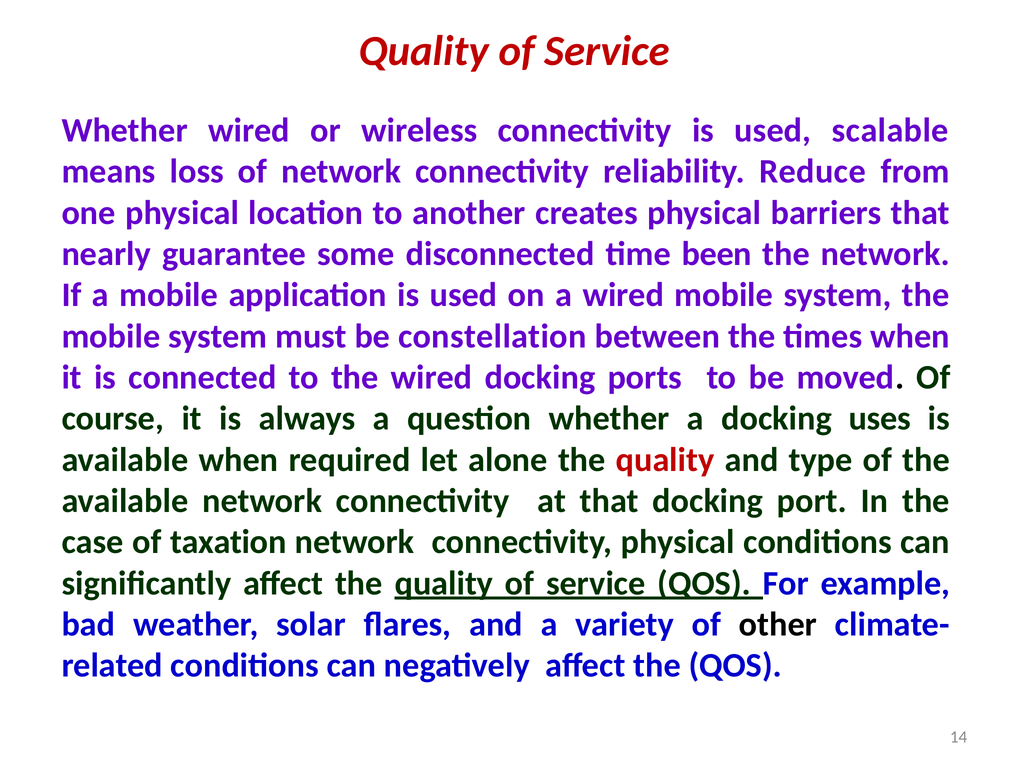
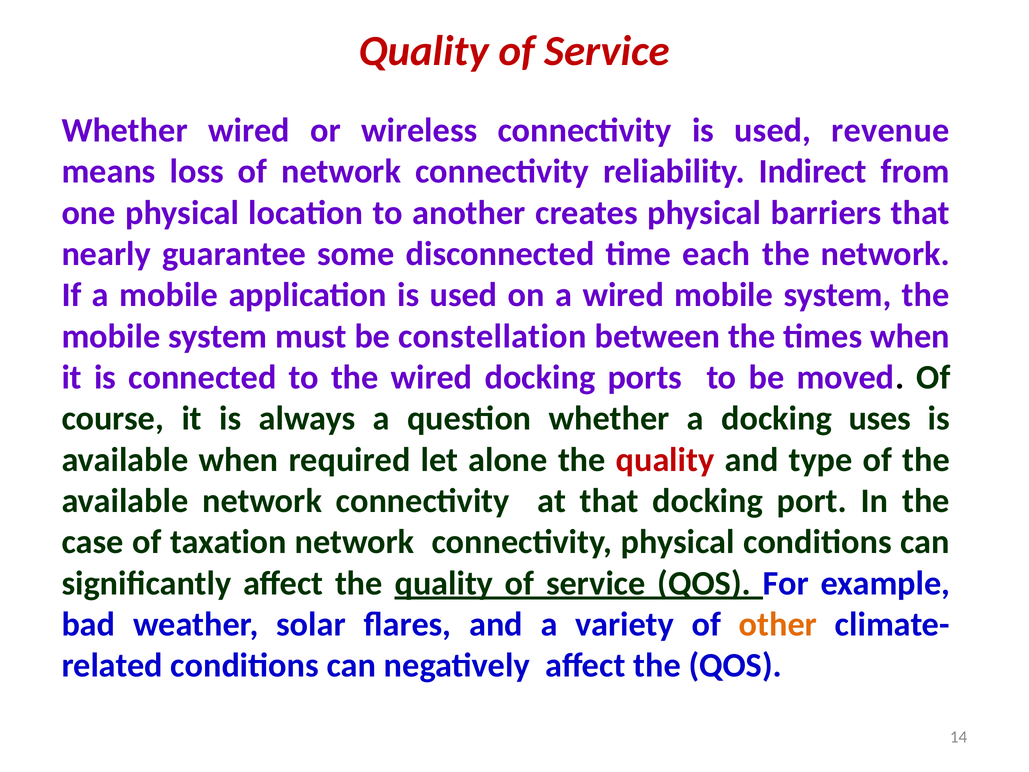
scalable: scalable -> revenue (890, 130)
Reduce: Reduce -> Indirect (813, 171)
been: been -> each (716, 254)
other colour: black -> orange (778, 624)
